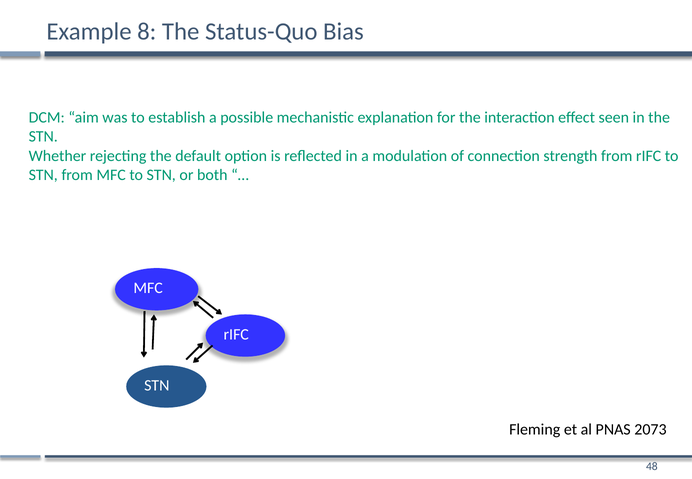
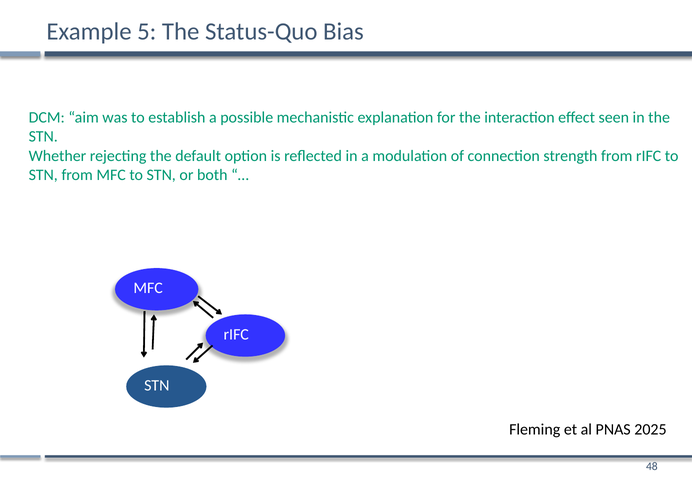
8: 8 -> 5 (147, 32)
2073: 2073 -> 2025 (650, 429)
